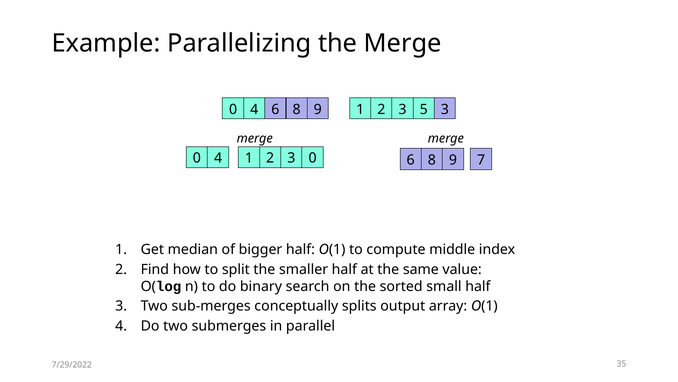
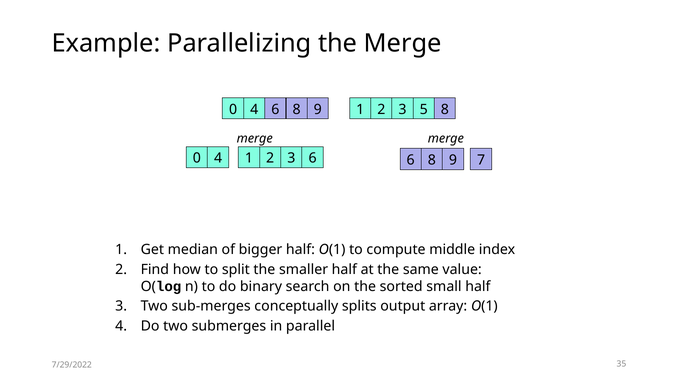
5 3: 3 -> 8 (445, 109)
2 3 0: 0 -> 6 (313, 158)
